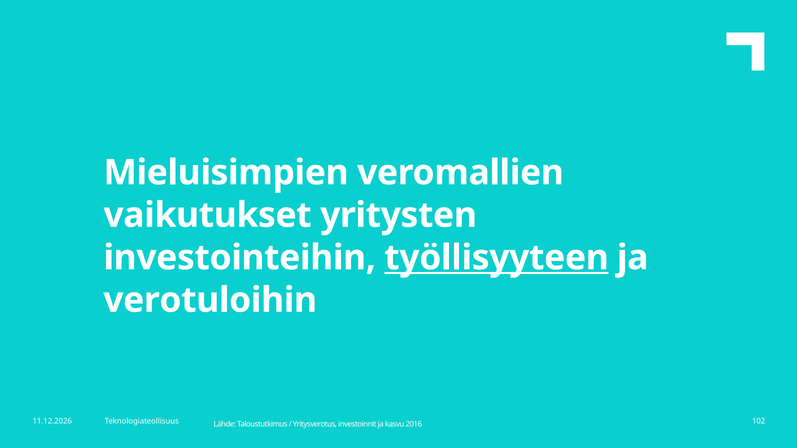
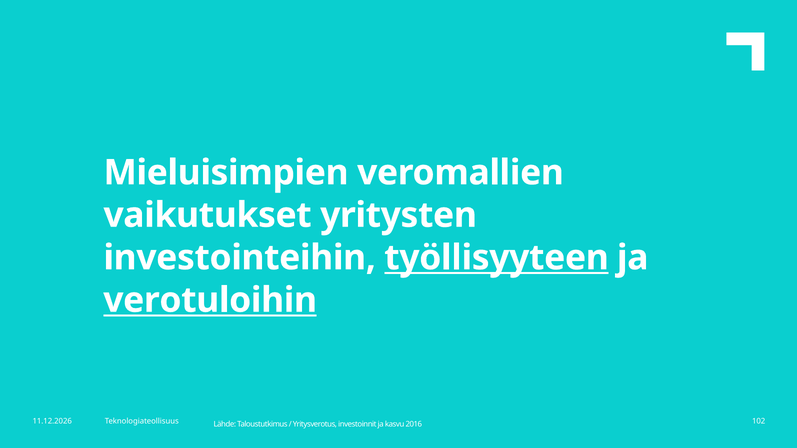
verotuloihin underline: none -> present (210, 300)
